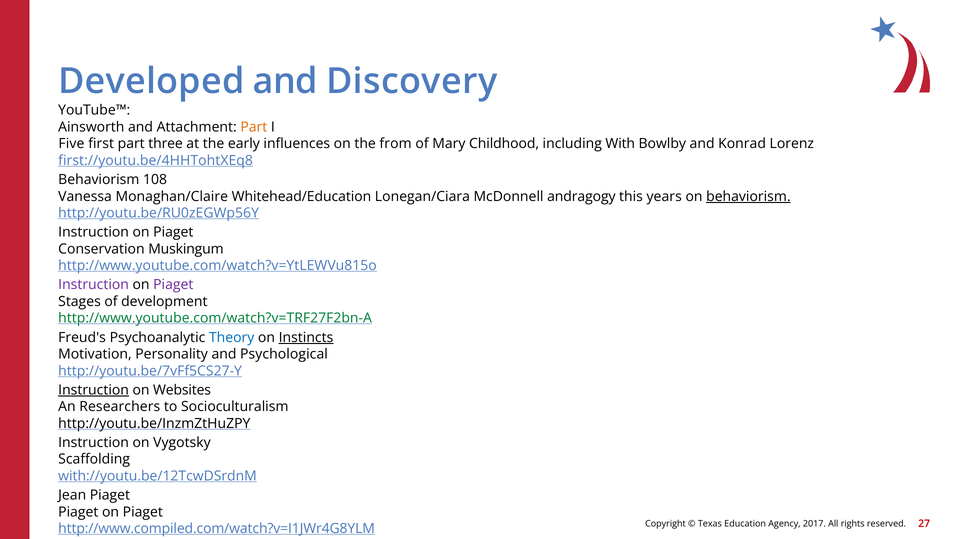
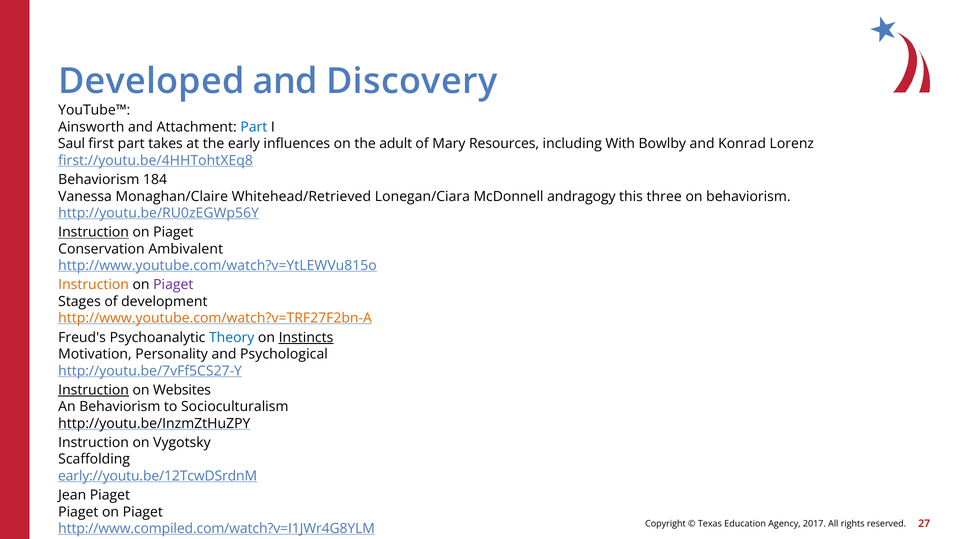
Part colour: orange -> blue (254, 127)
Five: Five -> Saul (72, 144)
three: three -> takes (166, 144)
from: from -> adult (396, 144)
Childhood: Childhood -> Resources (504, 144)
108: 108 -> 184 (155, 180)
Whitehead/Education: Whitehead/Education -> Whitehead/Retrieved (301, 197)
years: years -> three (664, 197)
behaviorism underline: present -> none (748, 197)
Instruction underline: none -> present (94, 232)
Muskingum: Muskingum -> Ambivalent (186, 249)
Instruction colour: purple -> orange (94, 285)
http://www.youtube.com/watch?v=TRF27F2bn-A colour: green -> orange (215, 319)
An Researchers: Researchers -> Behaviorism (120, 407)
with://youtu.be/12TcwDSrdnM: with://youtu.be/12TcwDSrdnM -> early://youtu.be/12TcwDSrdnM (158, 477)
